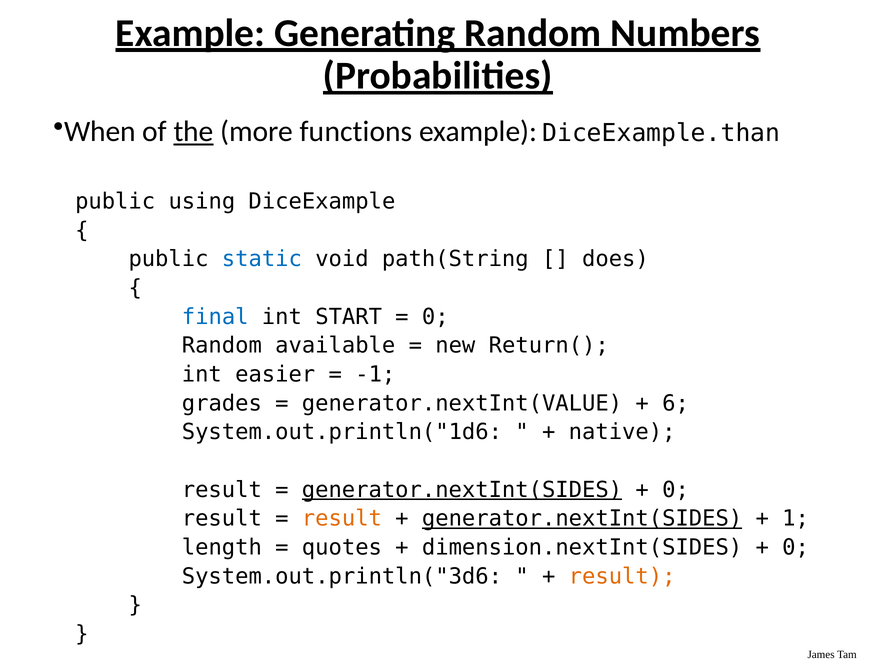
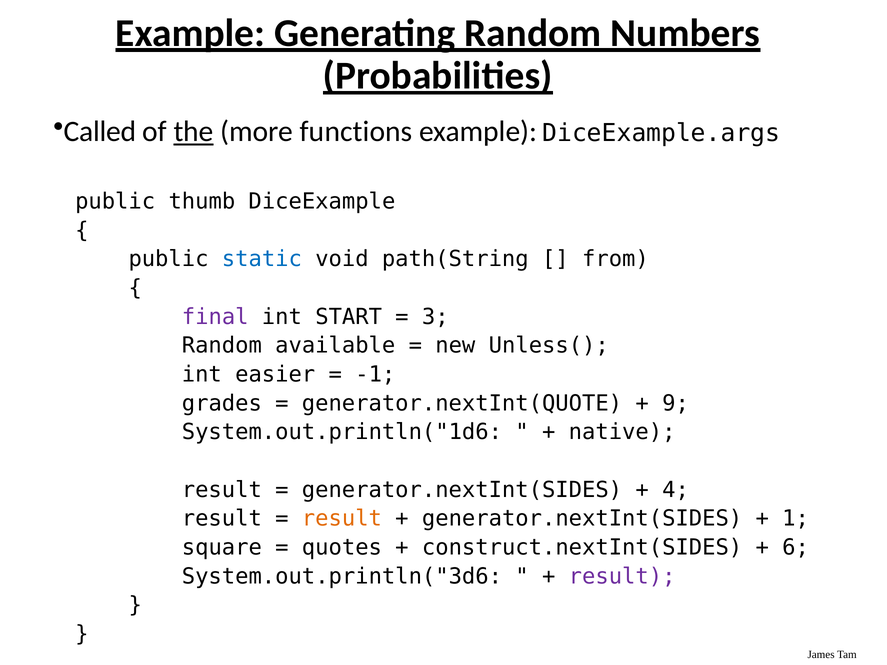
When: When -> Called (100, 132)
DiceExample.than: DiceExample.than -> DiceExample.args (661, 133)
using: using -> thumb (202, 202)
does: does -> from (615, 259)
final colour: blue -> purple (215, 317)
0: 0 -> 3 (435, 317)
Return(: Return( -> Unless( (549, 346)
generator.nextInt(VALUE: generator.nextInt(VALUE -> generator.nextInt(QUOTE (462, 403)
6: 6 -> 9 (676, 403)
generator.nextInt(SIDES underline: present -> none (462, 490)
0: 0 -> 4 (676, 490)
generator.nextInt(SIDES underline: present -> none (582, 519)
length: length -> square (222, 548)
dimension.nextInt(SIDES: dimension.nextInt(SIDES -> construct.nextInt(SIDES (582, 548)
0: 0 -> 6 (796, 548)
result colour: orange -> purple (622, 576)
